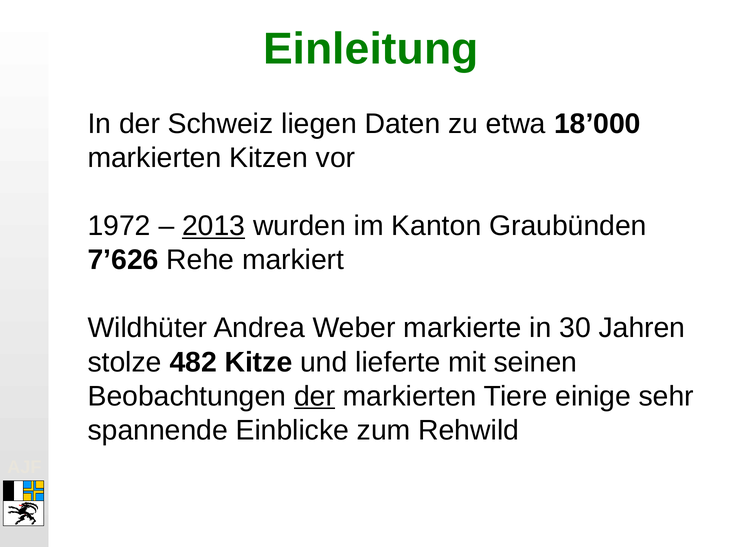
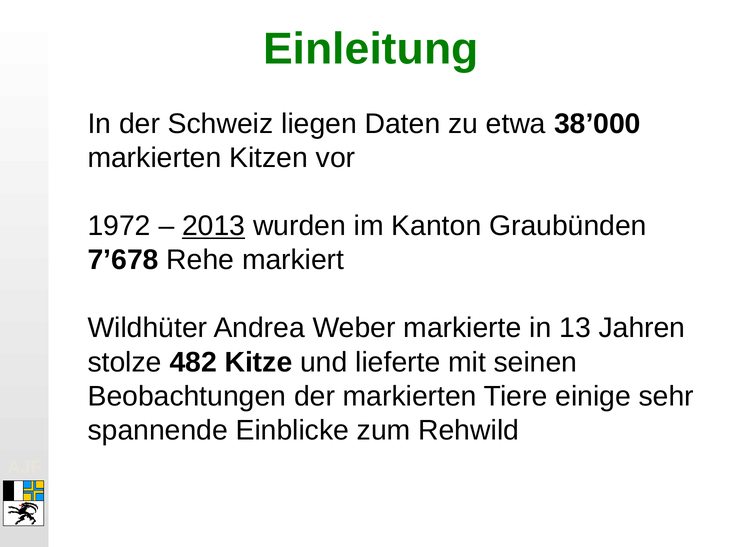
18’000: 18’000 -> 38’000 (597, 124)
7’626: 7’626 -> 7’678 (123, 260)
30: 30 -> 13 (575, 328)
der underline: present -> none (314, 397)
